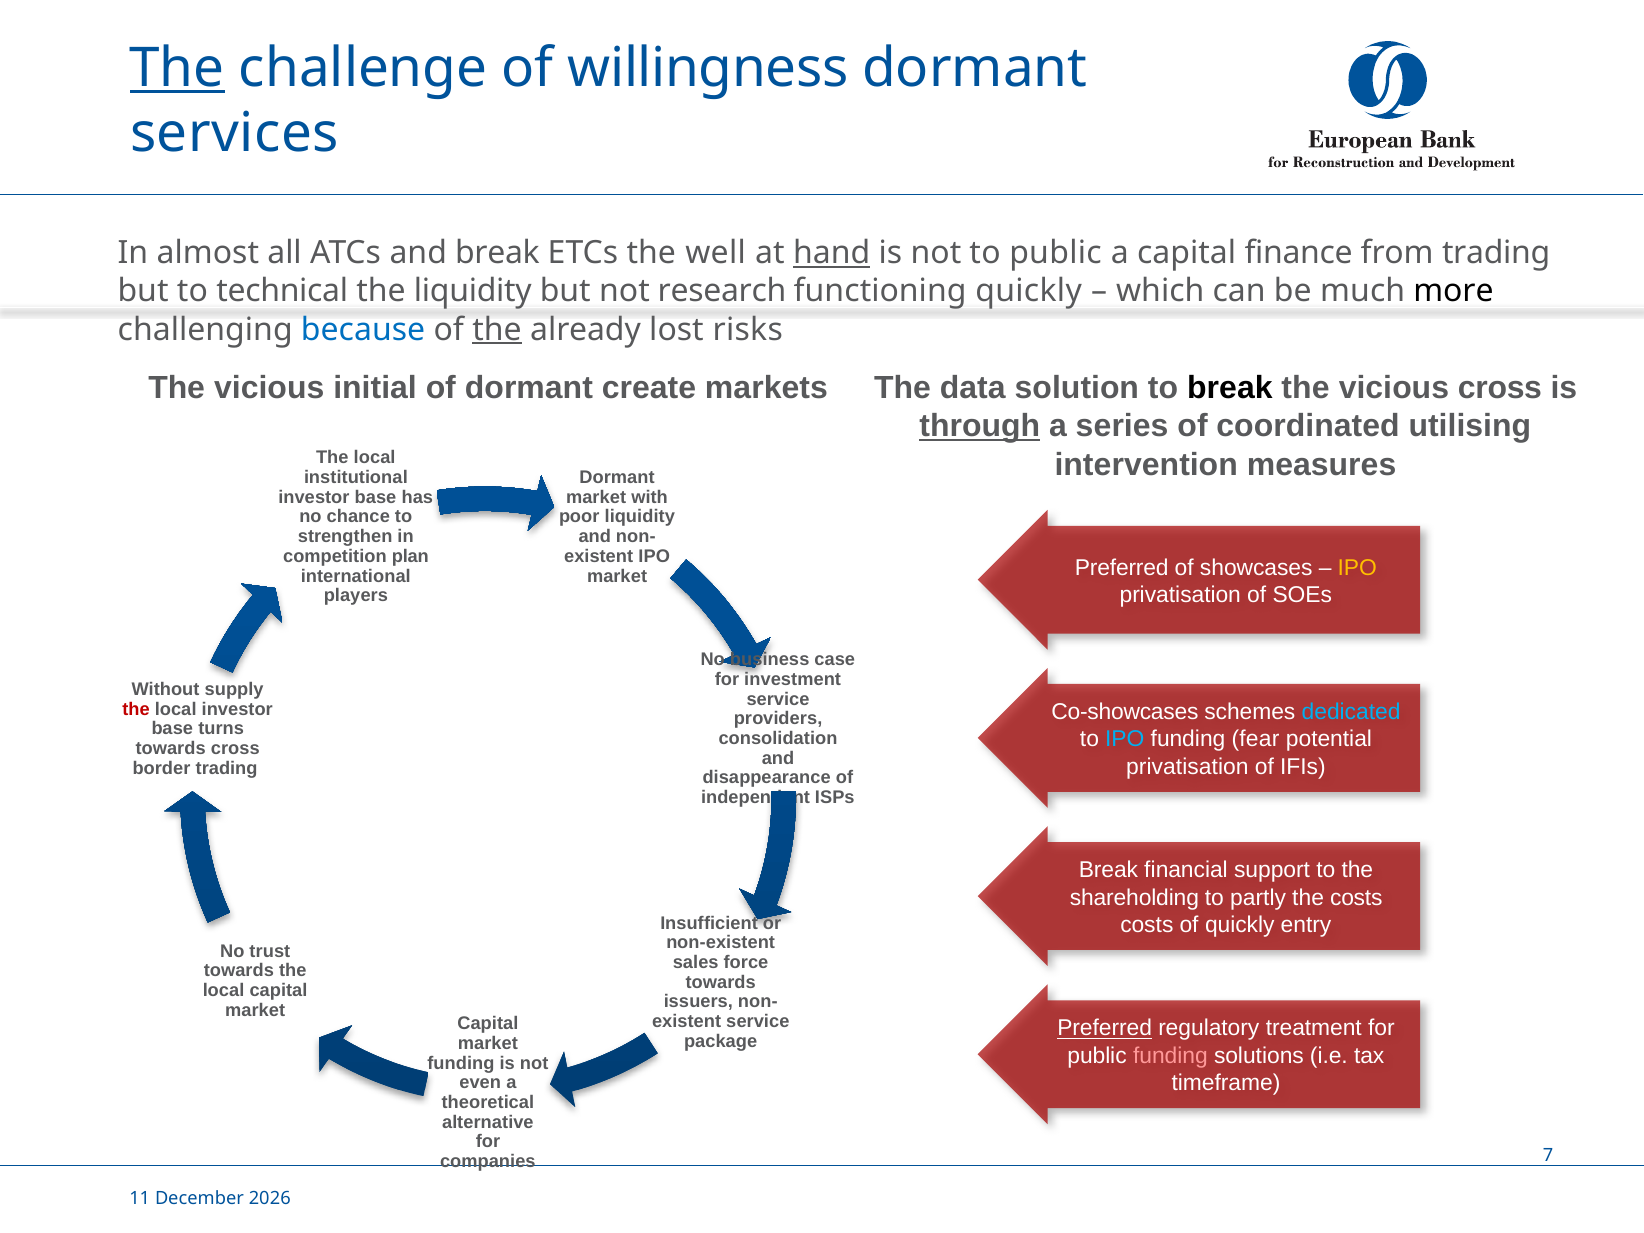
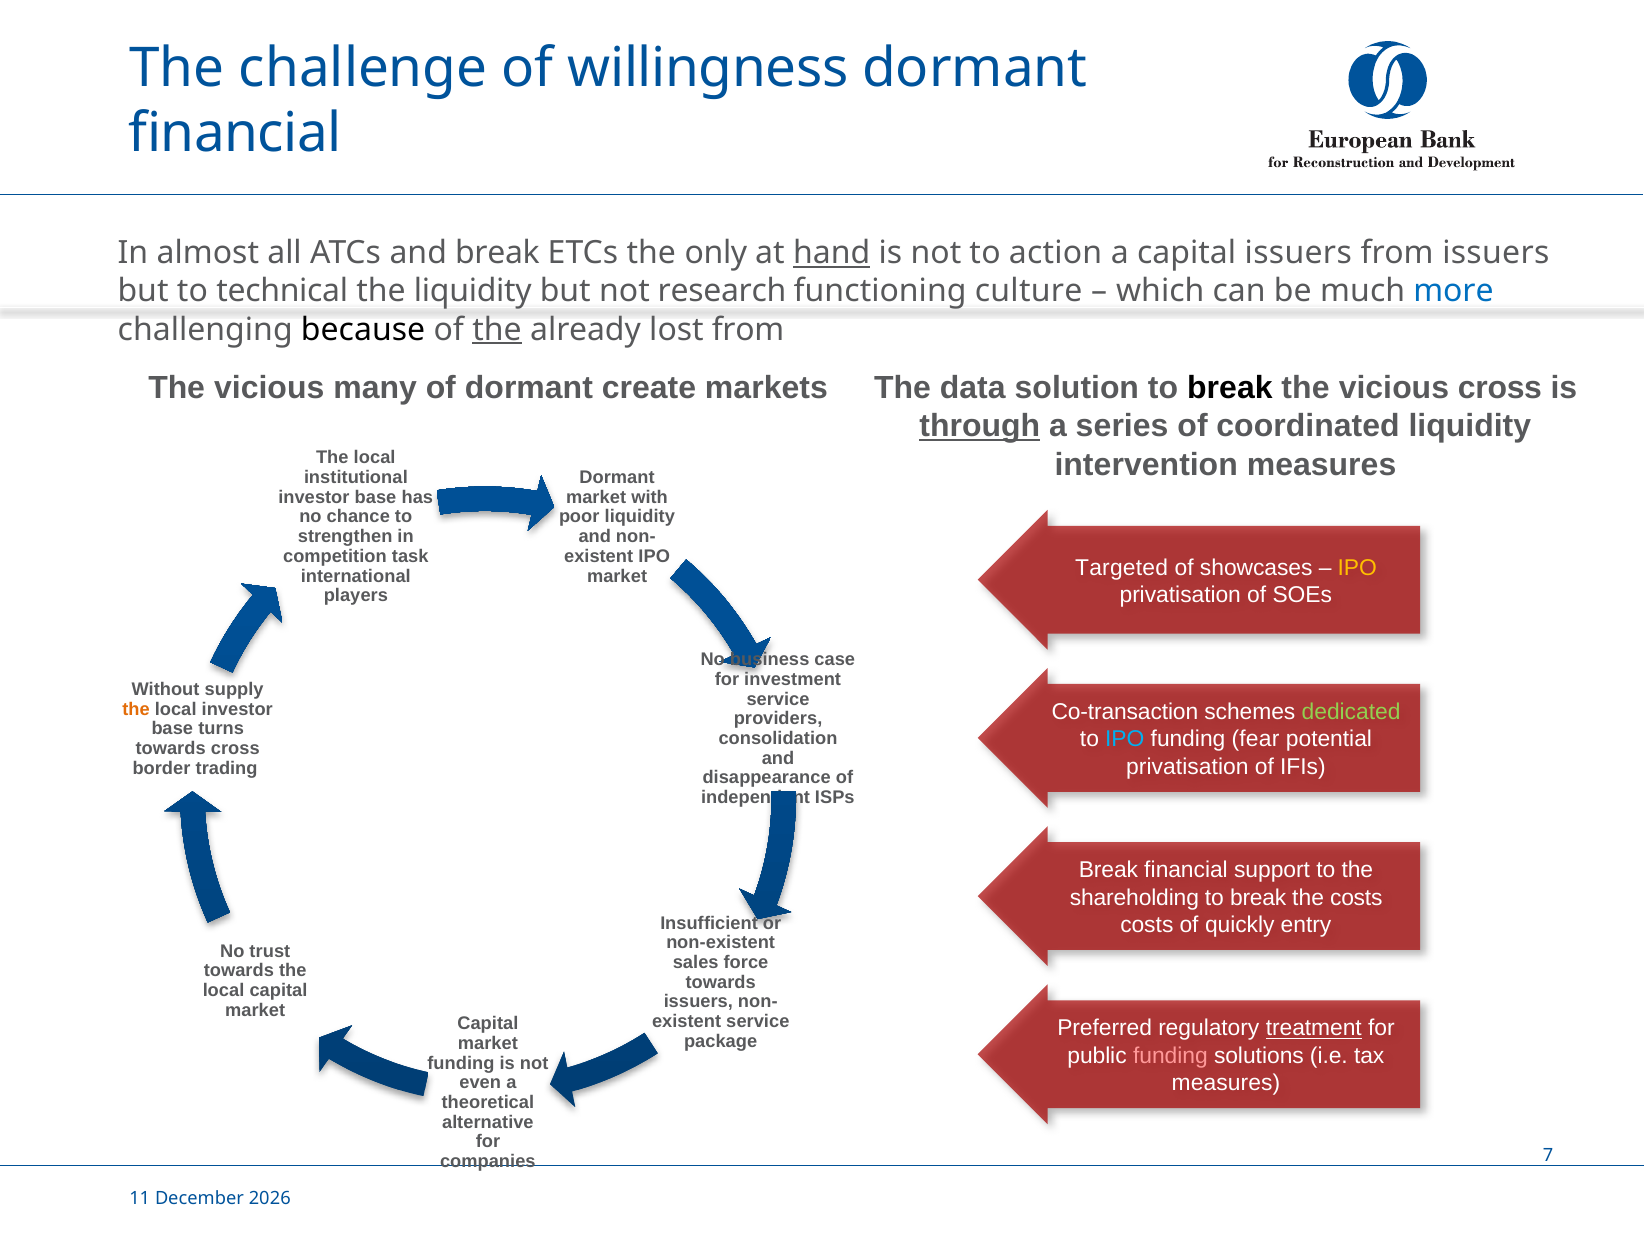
The underline: present -> none (177, 68)
services: services -> financial (235, 134)
well: well -> only (716, 253)
to public: public -> action (1056, 253)
capital finance: finance -> issuers (1298, 253)
from trading: trading -> issuers (1496, 253)
functioning quickly: quickly -> culture (1029, 291)
more colour: black -> blue (1454, 291)
because colour: blue -> black (363, 330)
lost risks: risks -> from (748, 330)
initial: initial -> many (375, 388)
coordinated utilising: utilising -> liquidity (1470, 426)
plan: plan -> task (410, 556)
Preferred: Preferred -> Targeted (1122, 568)
the colour: red -> orange (136, 709)
Co-showcases: Co-showcases -> Co-transaction (1125, 712)
dedicated colour: light blue -> light green (1351, 712)
partly: partly -> break (1258, 898)
Preferred underline: present -> none (1105, 1028)
treatment underline: none -> present (1314, 1028)
timeframe: timeframe -> measures (1226, 1083)
